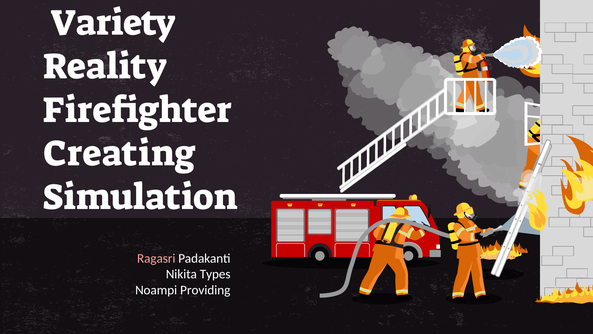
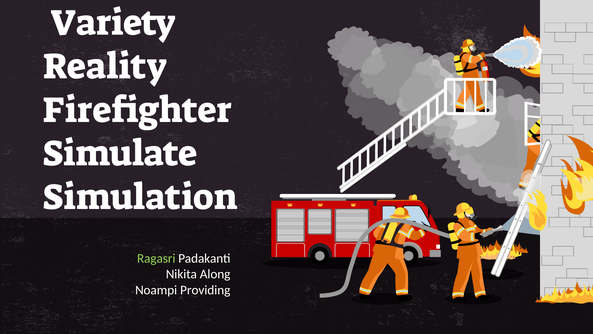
Creating: Creating -> Simulate (120, 153)
Ragasri colour: pink -> light green (156, 258)
Types: Types -> Along (215, 274)
